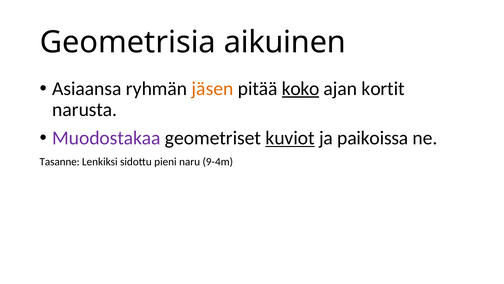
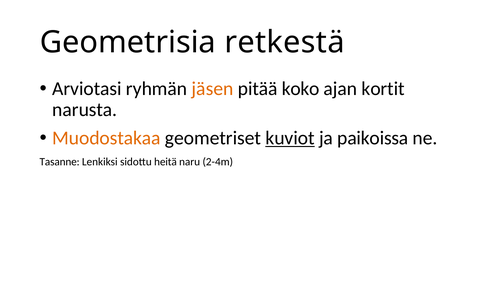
aikuinen: aikuinen -> retkestä (284, 42)
Asiaansa: Asiaansa -> Arviotasi (87, 88)
koko underline: present -> none (301, 88)
Muodostakaa colour: purple -> orange (106, 138)
pieni: pieni -> heitä (165, 161)
9-4m: 9-4m -> 2-4m (218, 161)
